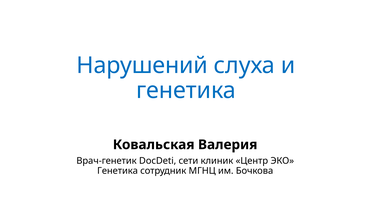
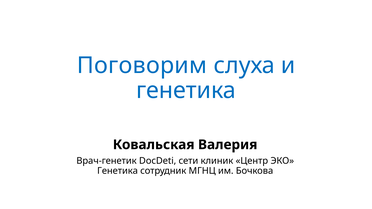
Нарушений: Нарушений -> Поговорим (142, 65)
